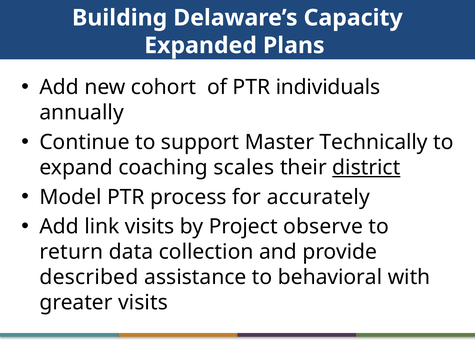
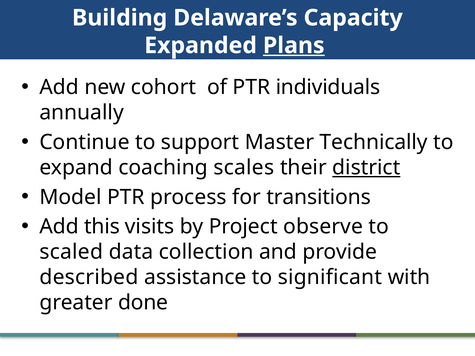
Plans underline: none -> present (294, 46)
accurately: accurately -> transitions (319, 197)
link: link -> this (102, 227)
return: return -> scaled (71, 252)
behavioral: behavioral -> significant (330, 277)
greater visits: visits -> done (143, 303)
